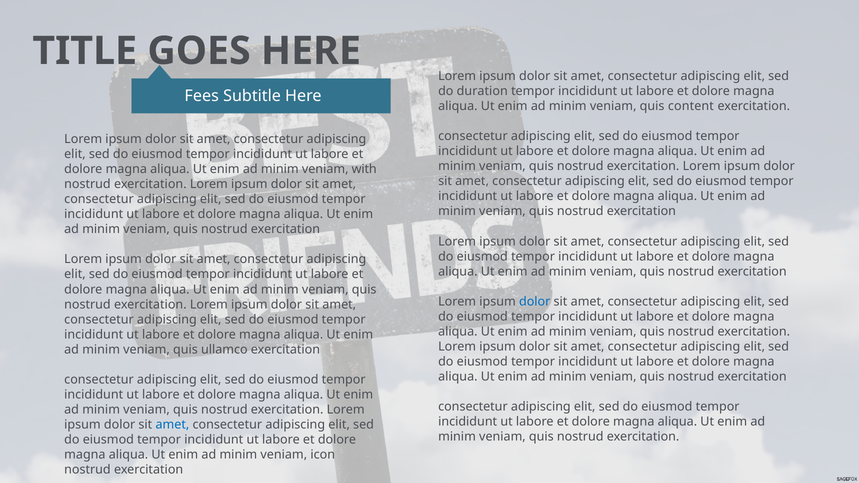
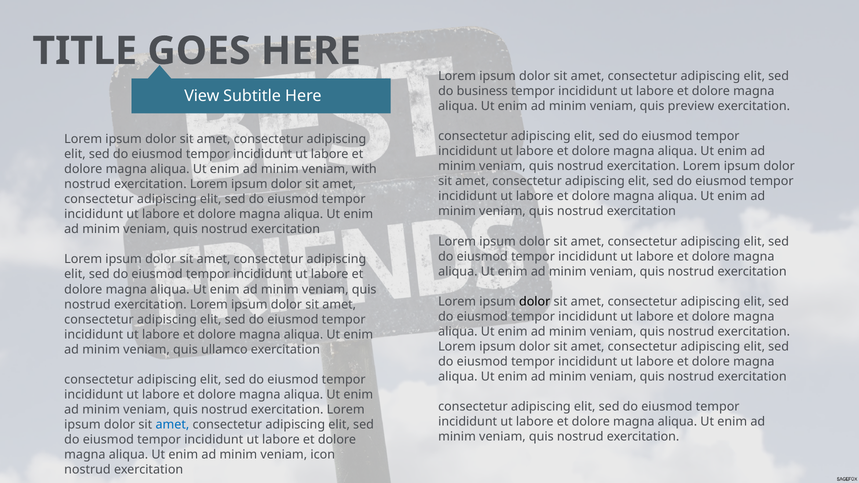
duration: duration -> business (482, 91)
Fees: Fees -> View (202, 96)
content: content -> preview (691, 106)
dolor colour: blue -> black (535, 302)
